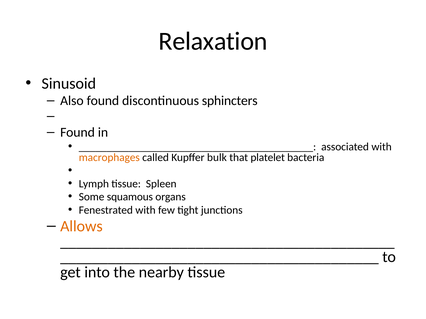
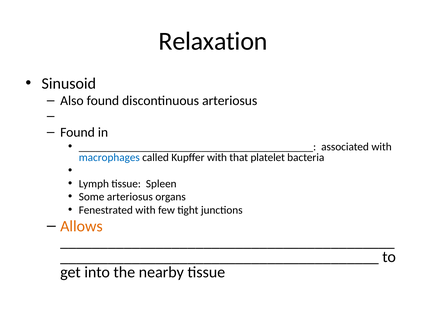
discontinuous sphincters: sphincters -> arteriosus (230, 101)
macrophages colour: orange -> blue (109, 158)
Kupffer bulk: bulk -> with (217, 158)
Some squamous: squamous -> arteriosus (130, 197)
